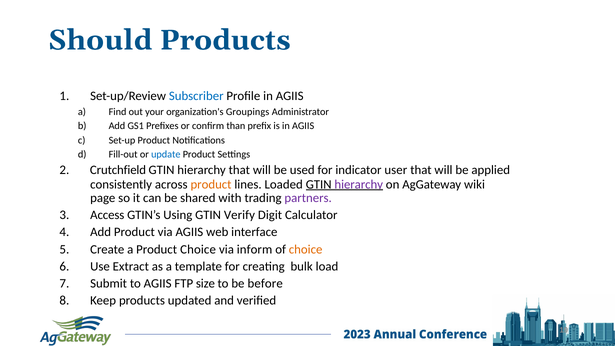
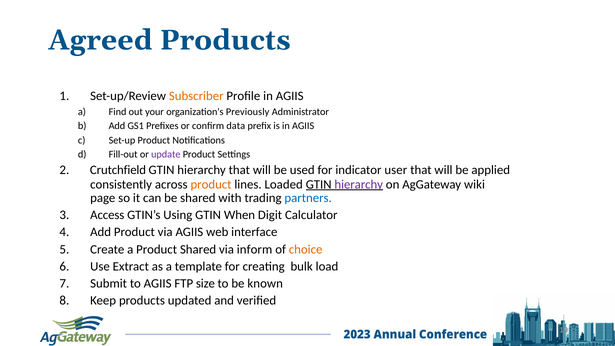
Should: Should -> Agreed (100, 40)
Subscriber colour: blue -> orange (196, 96)
Groupings: Groupings -> Previously (248, 112)
than: than -> data (236, 126)
update colour: blue -> purple (166, 155)
partners colour: purple -> blue (308, 198)
Verify: Verify -> When (239, 215)
Product Choice: Choice -> Shared (198, 249)
before: before -> known (265, 283)
